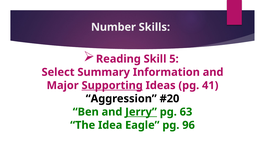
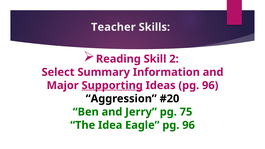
Number: Number -> Teacher (113, 27)
5: 5 -> 2 (174, 59)
Ideas pg 41: 41 -> 96 (210, 85)
Jerry underline: present -> none (141, 112)
63: 63 -> 75 (186, 112)
